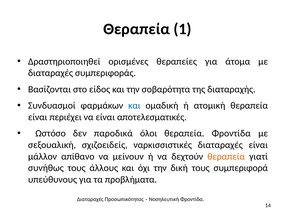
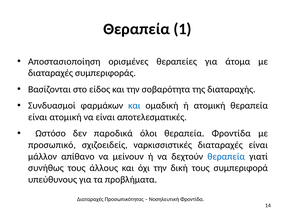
Δραστηριοποιηθεί: Δραστηριοποιηθεί -> Αποστασιοποίηση (64, 61)
είναι περιέχει: περιέχει -> ατομική (65, 117)
σεξουαλική: σεξουαλική -> προσωπικό (52, 145)
θεραπεία colour: orange -> blue (226, 156)
